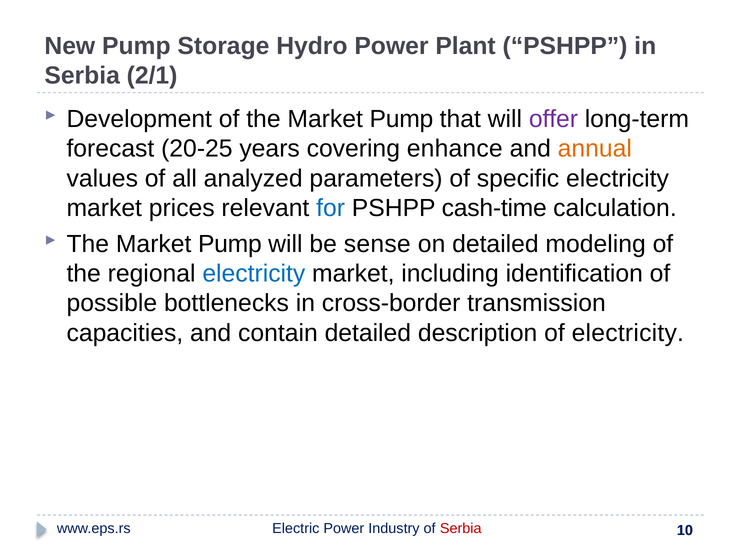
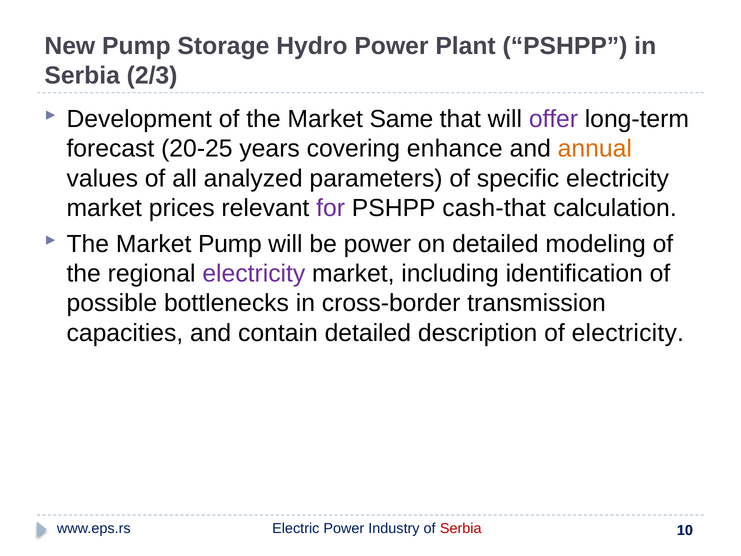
2/1: 2/1 -> 2/3 (152, 76)
of the Market Pump: Pump -> Same (401, 119)
for colour: blue -> purple (331, 208)
cash-time: cash-time -> cash-that (494, 208)
be sense: sense -> power (377, 244)
electricity colour: blue -> purple (254, 273)
